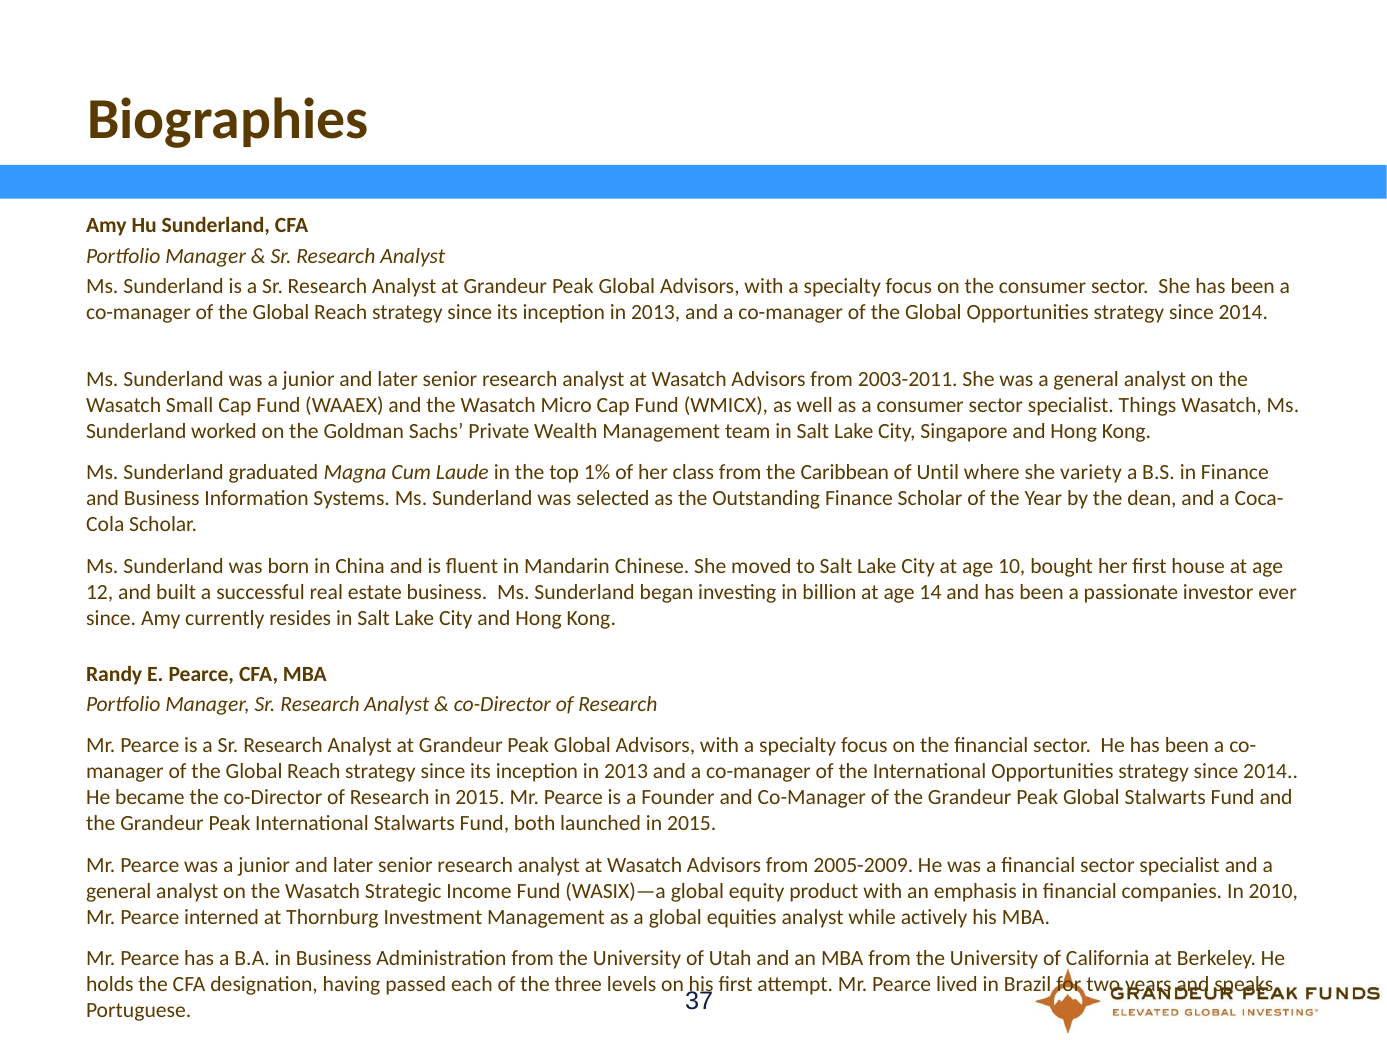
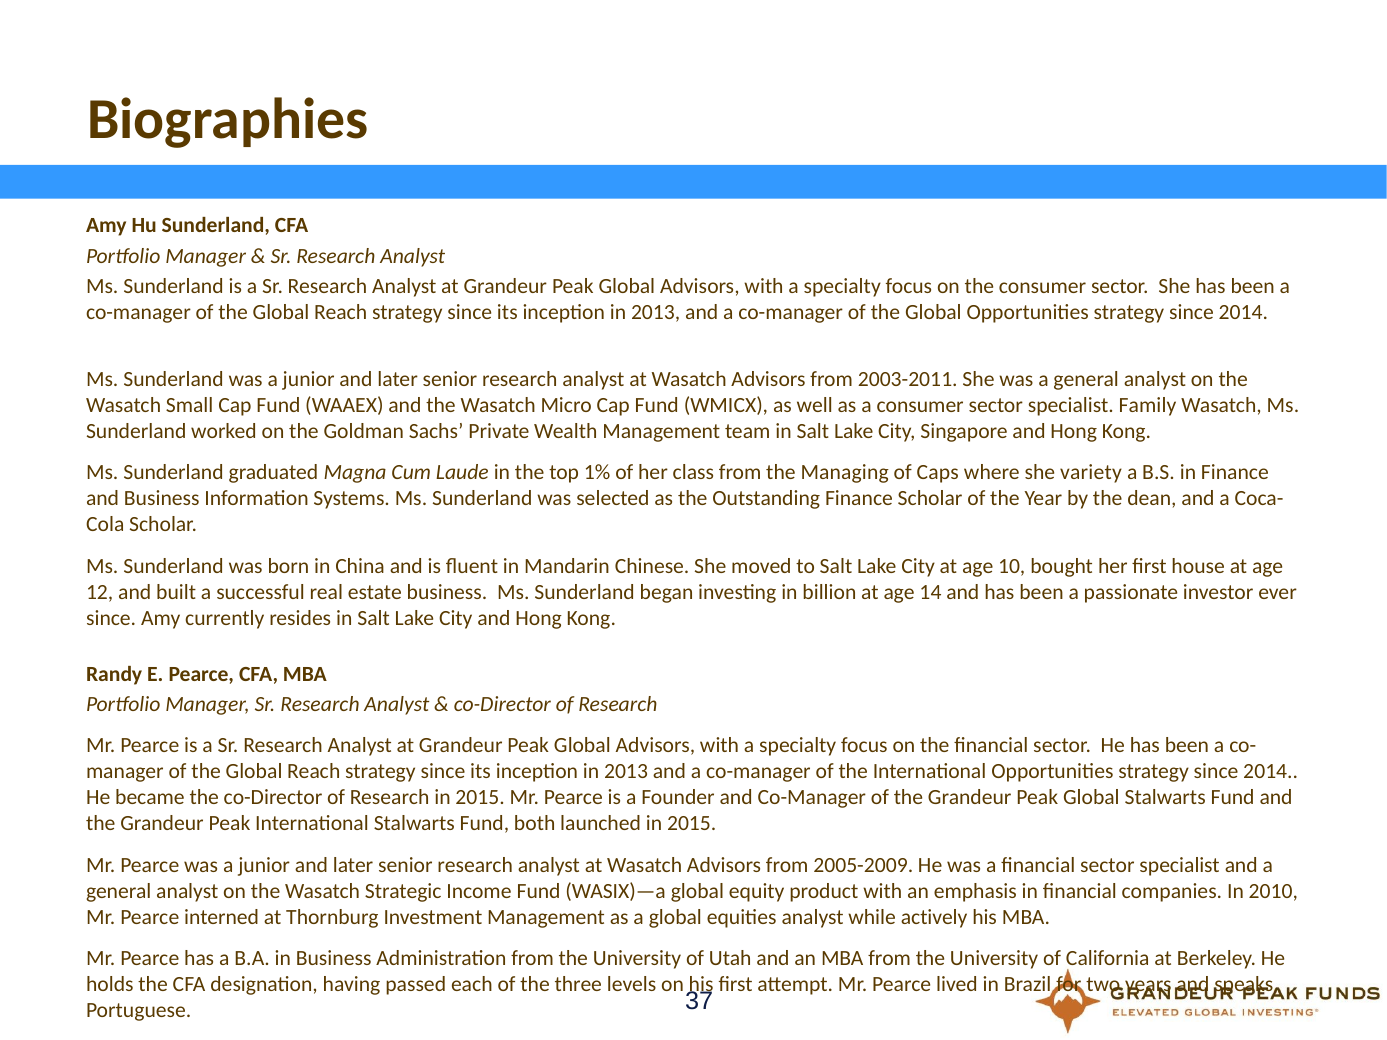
Things: Things -> Family (1147, 406)
Caribbean: Caribbean -> Managing (845, 473)
Until: Until -> Caps (938, 473)
